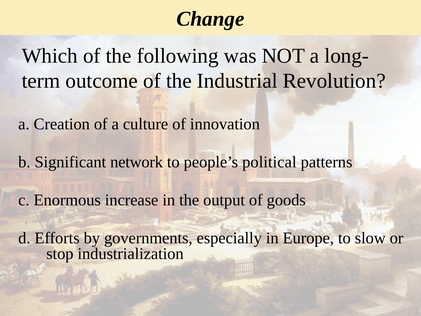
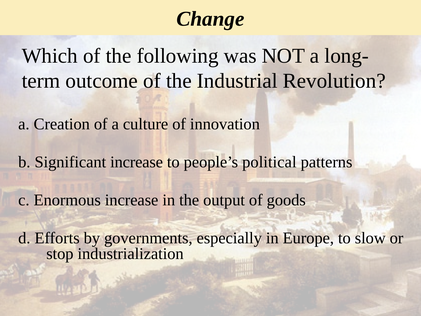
Significant network: network -> increase (137, 162)
